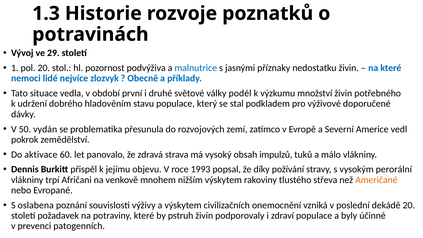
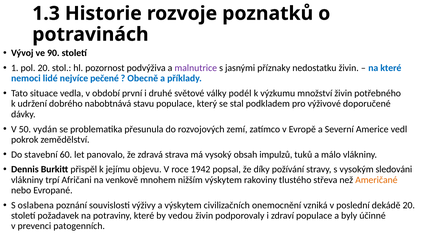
29: 29 -> 90 (53, 53)
malnutrice colour: blue -> purple (196, 68)
zlozvyk: zlozvyk -> pečené (105, 78)
hladověním: hladověním -> nabobtnává (108, 104)
aktivace: aktivace -> stavební (41, 154)
1993: 1993 -> 1942 (201, 169)
perorální: perorální -> sledováni (394, 169)
pstruh: pstruh -> vedou (181, 216)
